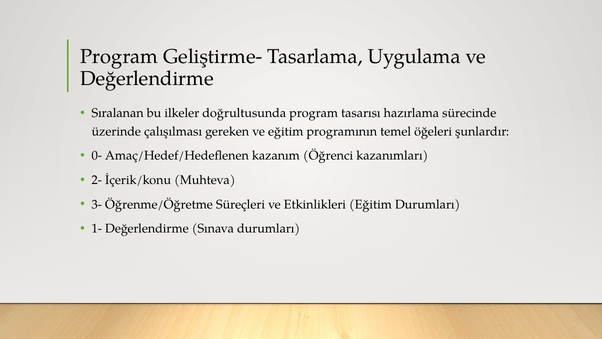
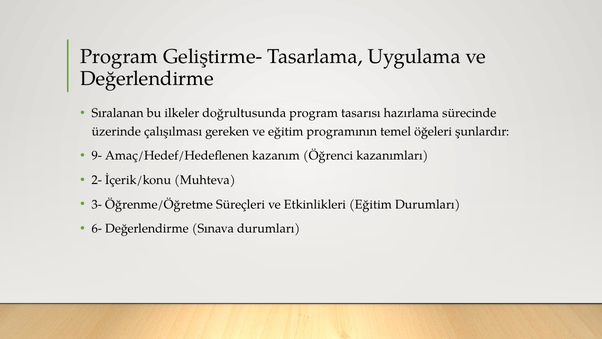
0-: 0- -> 9- (97, 156)
1-: 1- -> 6- (97, 229)
